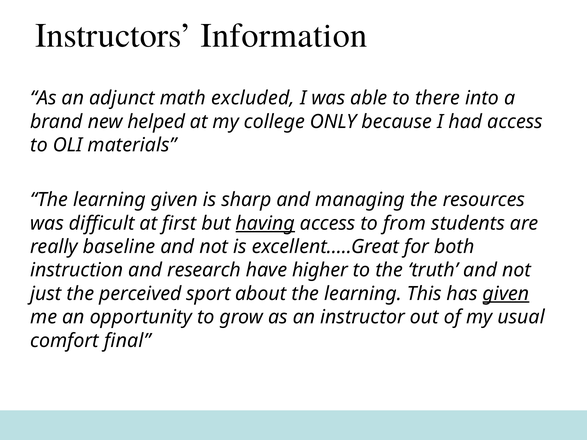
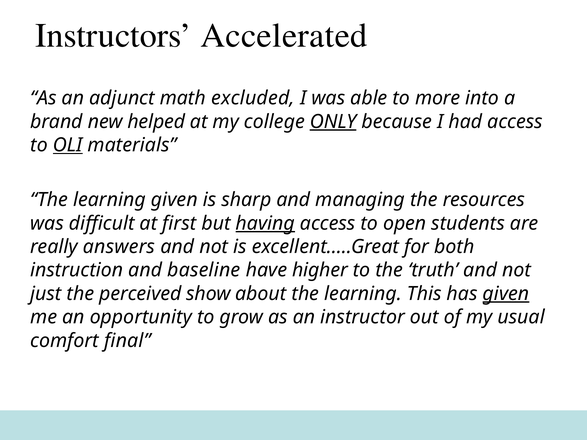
Information: Information -> Accelerated (284, 36)
there: there -> more (438, 98)
ONLY underline: none -> present (333, 122)
OLI underline: none -> present (68, 145)
from: from -> open (405, 223)
baseline: baseline -> answers (119, 247)
research: research -> baseline (204, 270)
sport: sport -> show (208, 294)
